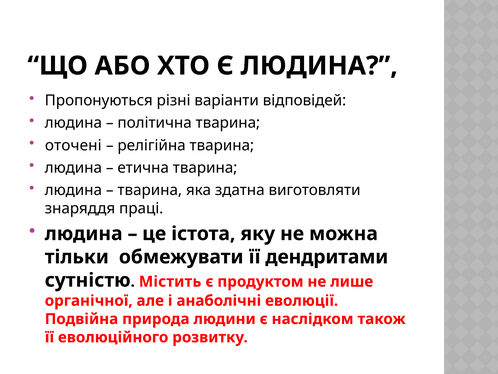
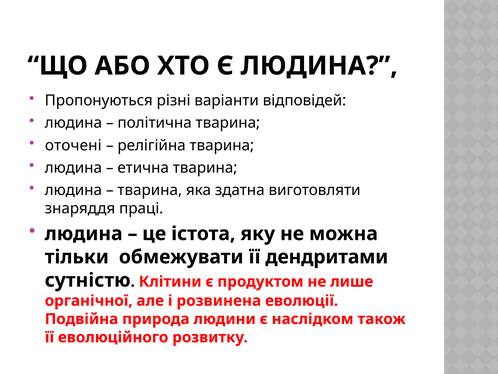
Містить: Містить -> Клітини (170, 281)
анаболічні: анаболічні -> розвинена (219, 300)
